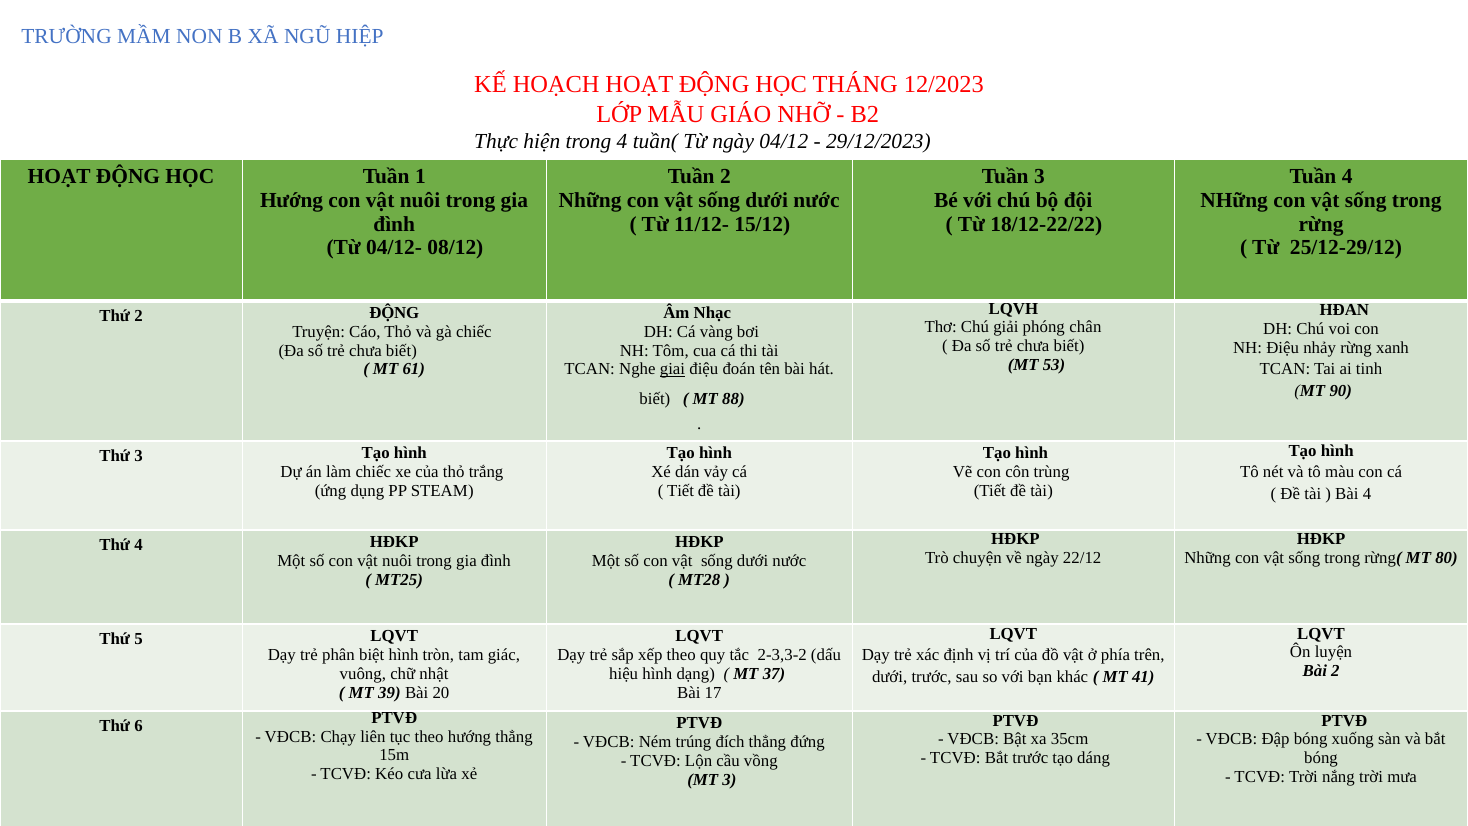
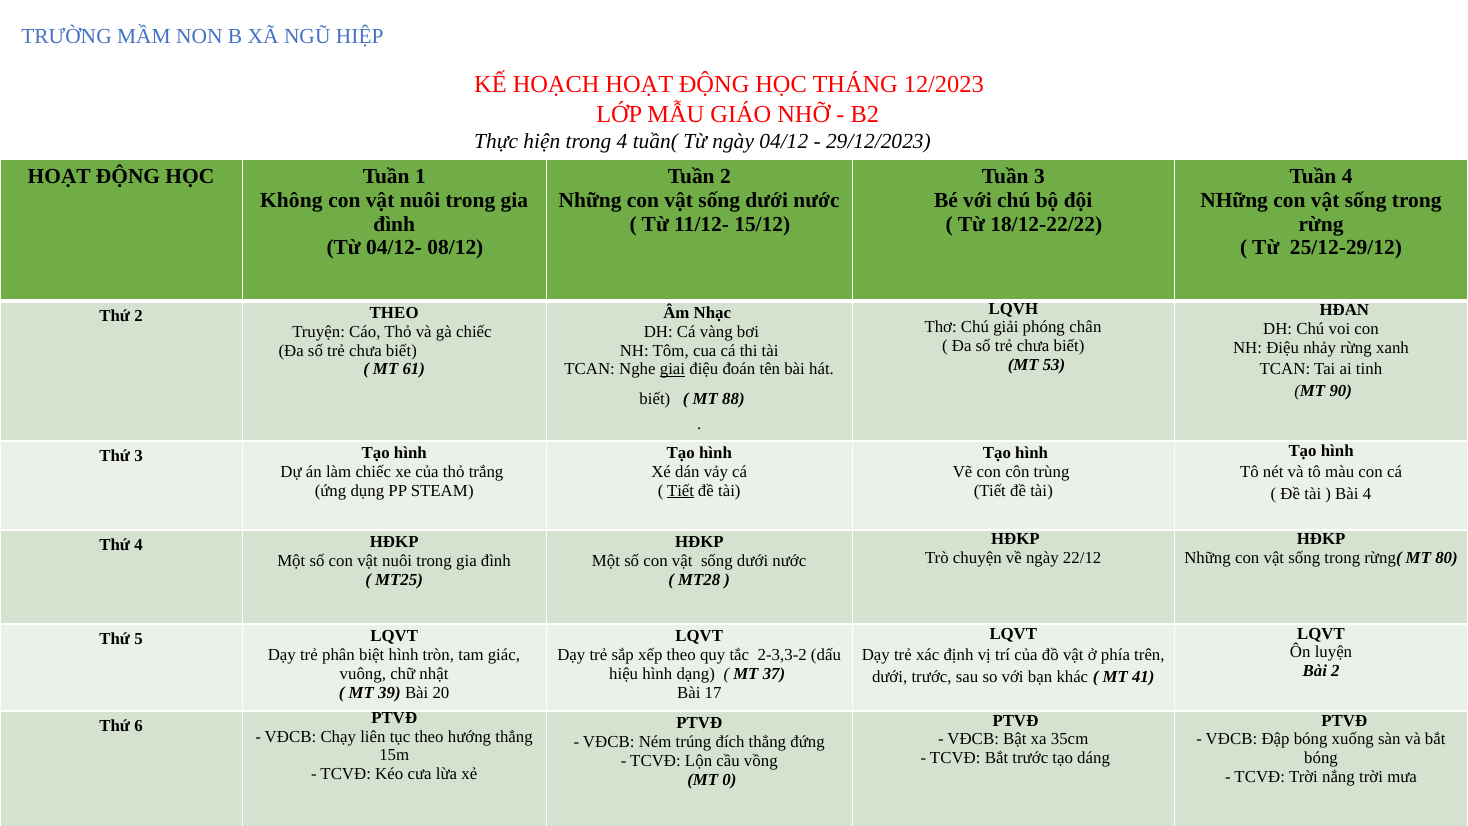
Hướng: Hướng -> Không (291, 200)
2 ĐỘNG: ĐỘNG -> THEO (394, 313)
Tiết underline: none -> present (681, 491)
MT 3: 3 -> 0 (729, 779)
